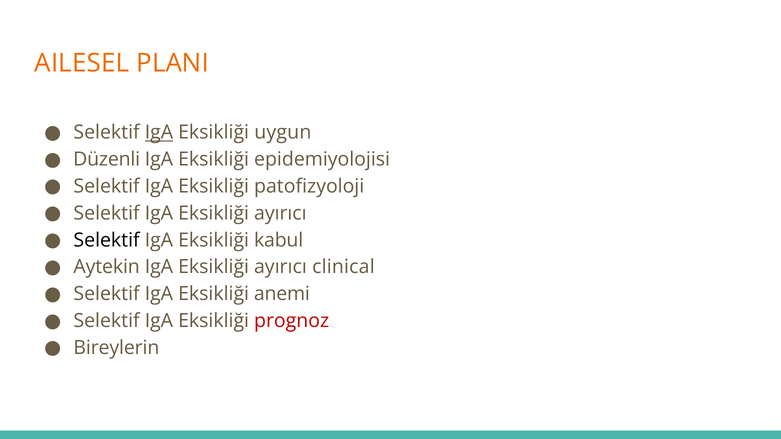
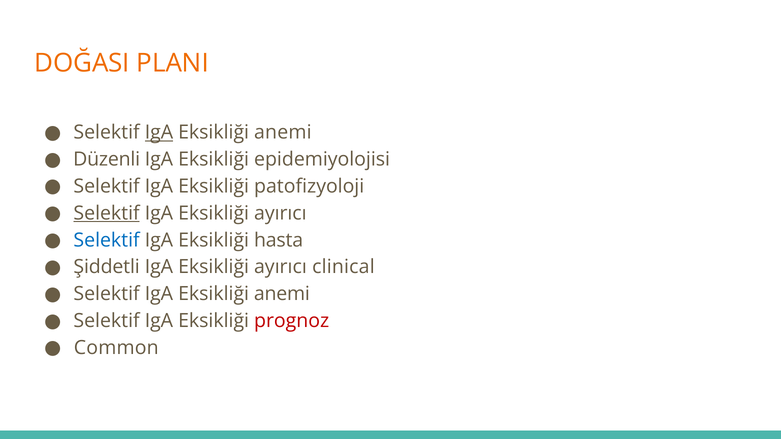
AILESEL: AILESEL -> DOĞASI (82, 63)
uygun: uygun -> anemi (283, 133)
Selektif underline: none -> present (107, 213)
Selektif colour: black -> blue (107, 240)
kabul: kabul -> hasta (279, 240)
Aytekin: Aytekin -> Şiddetli (107, 267)
Bireylerin: Bireylerin -> Common (116, 348)
